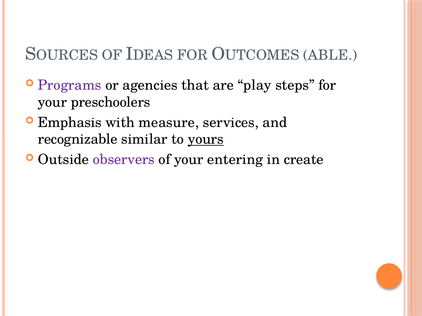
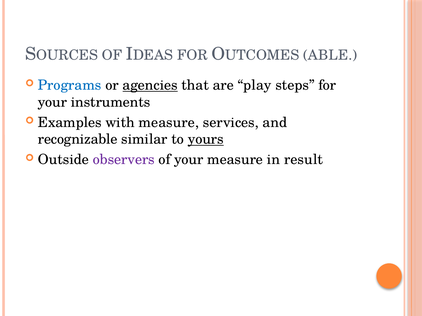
Programs colour: purple -> blue (70, 85)
agencies underline: none -> present (150, 85)
preschoolers: preschoolers -> instruments (111, 102)
Emphasis: Emphasis -> Examples (70, 123)
your entering: entering -> measure (235, 160)
create: create -> result (304, 160)
